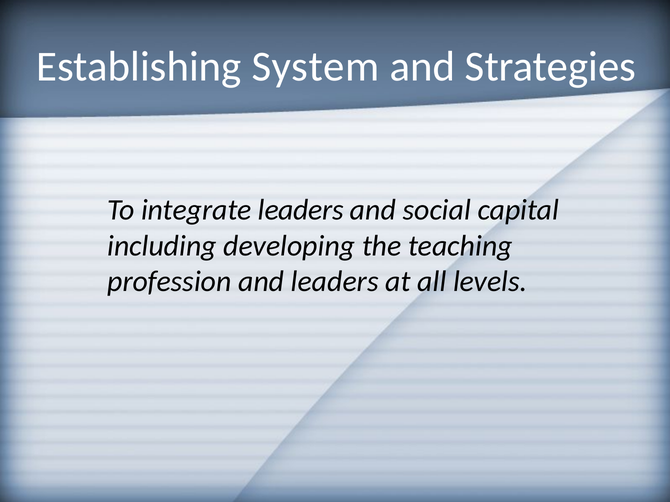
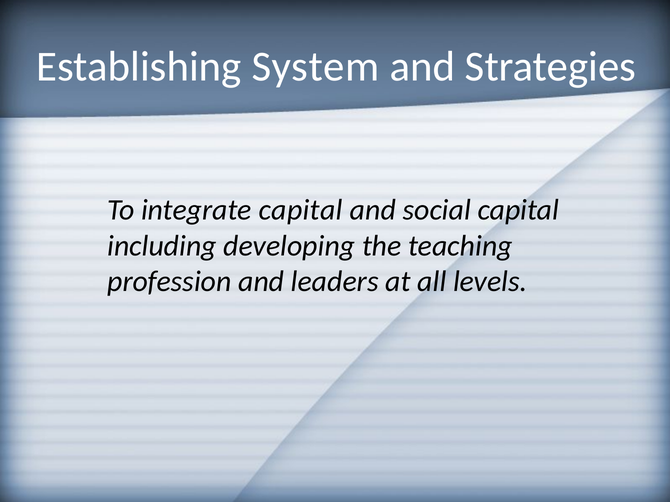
integrate leaders: leaders -> capital (301, 210)
